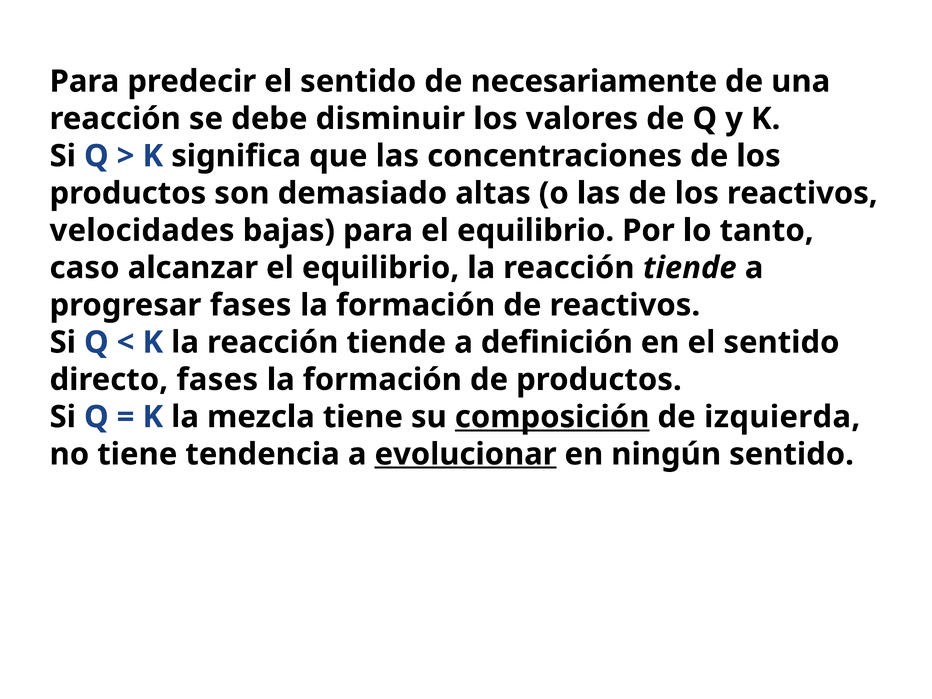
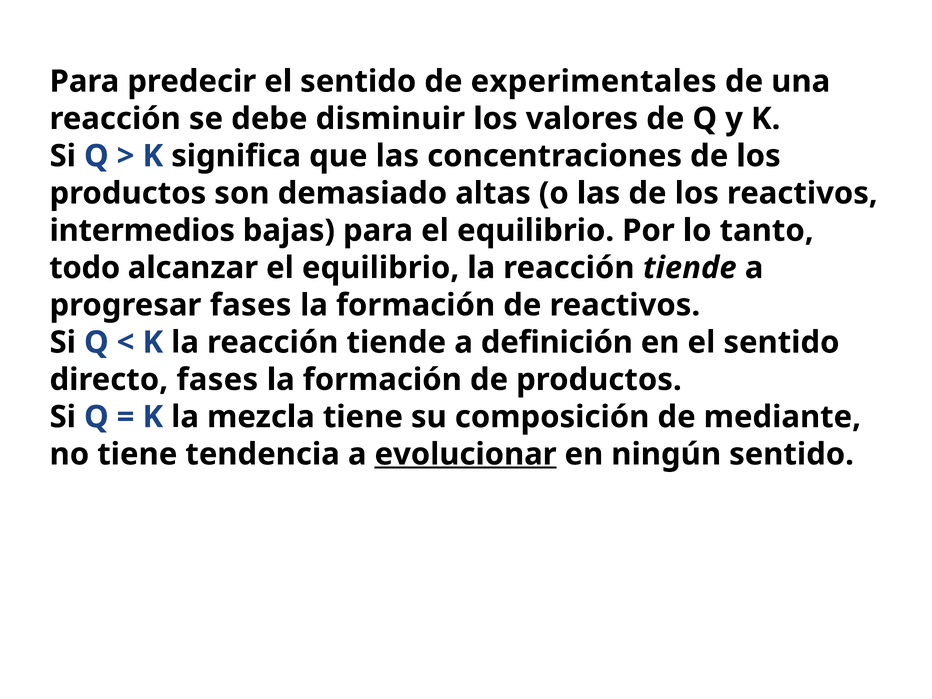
necesariamente: necesariamente -> experimentales (594, 81)
velocidades: velocidades -> intermedios (142, 231)
caso: caso -> todo (85, 268)
composición underline: present -> none (552, 417)
izquierda: izquierda -> mediante (782, 417)
